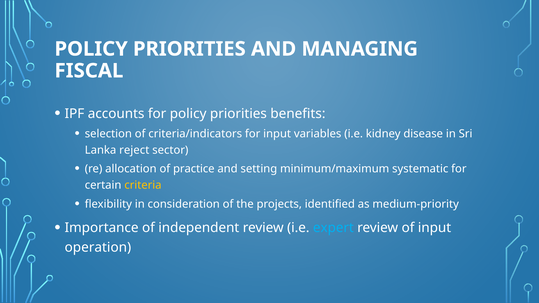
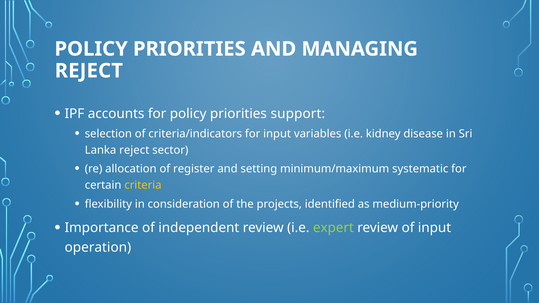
FISCAL: FISCAL -> REJECT (89, 71)
benefits: benefits -> support (298, 114)
practice: practice -> register (194, 169)
expert colour: light blue -> light green (333, 228)
